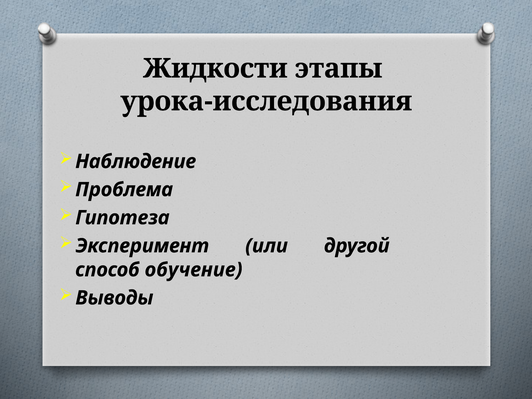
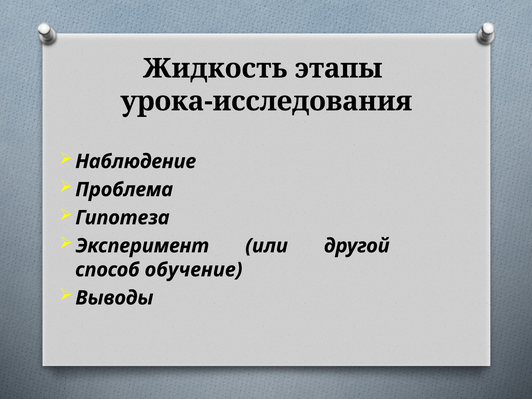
Жидкости: Жидкости -> Жидкость (215, 69)
